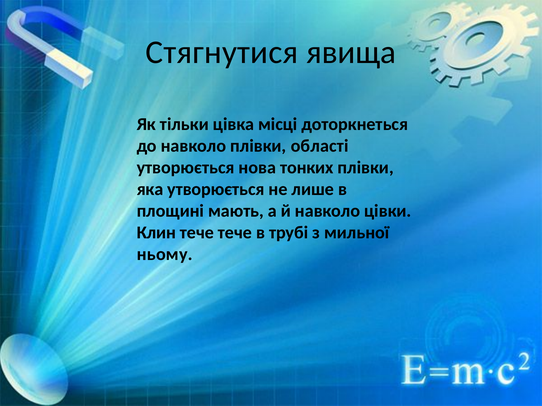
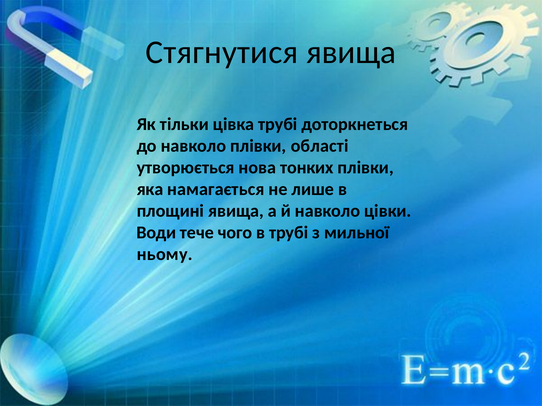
цівка місці: місці -> трубі (278, 124)
яка утворюється: утворюється -> намагається (216, 189)
площині мають: мають -> явища (236, 211)
Клин: Клин -> Води (156, 233)
тече тече: тече -> чого (235, 233)
